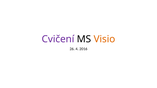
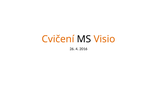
Cvičení colour: purple -> orange (58, 39)
